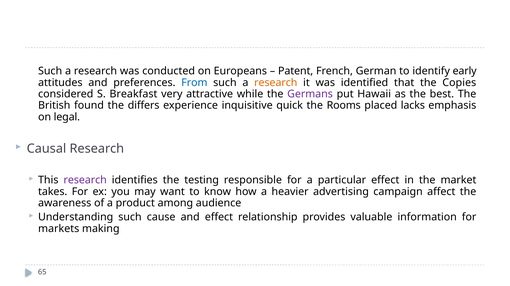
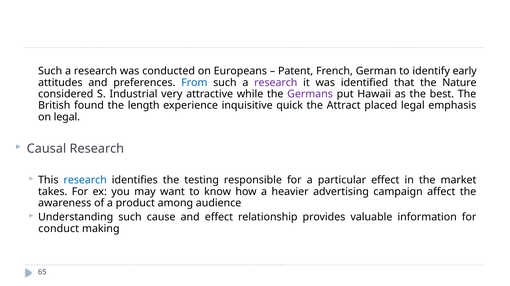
research colour: orange -> purple (276, 83)
Copies: Copies -> Nature (459, 83)
Breakfast: Breakfast -> Industrial (134, 94)
differs: differs -> length (144, 106)
Rooms: Rooms -> Attract (344, 106)
placed lacks: lacks -> legal (413, 106)
research colour: purple -> blue (85, 180)
markets: markets -> conduct (59, 229)
